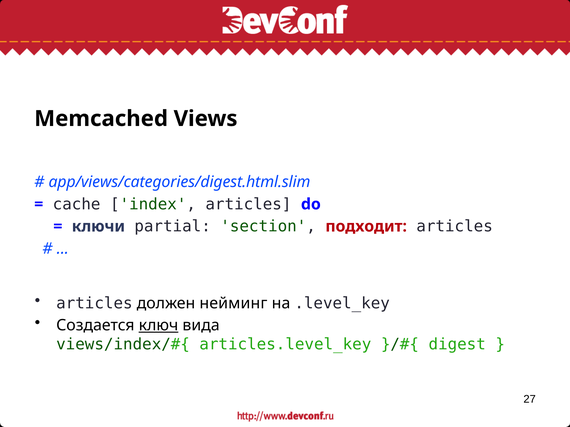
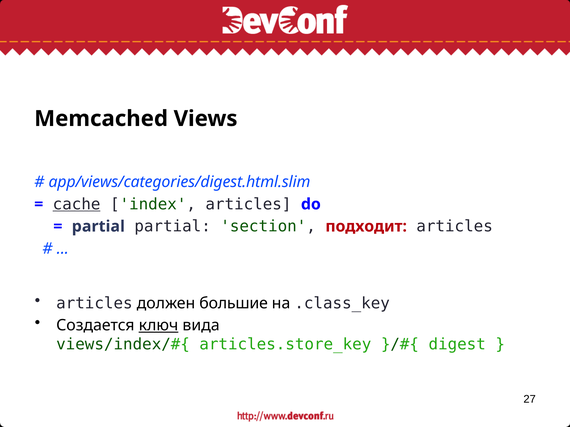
cache underline: none -> present (77, 204)
ключи: ключи -> partial (98, 227)
нейминг: нейминг -> большие (234, 303)
.level_key: .level_key -> .class_key (342, 303)
articles.level_key: articles.level_key -> articles.store_key (285, 345)
